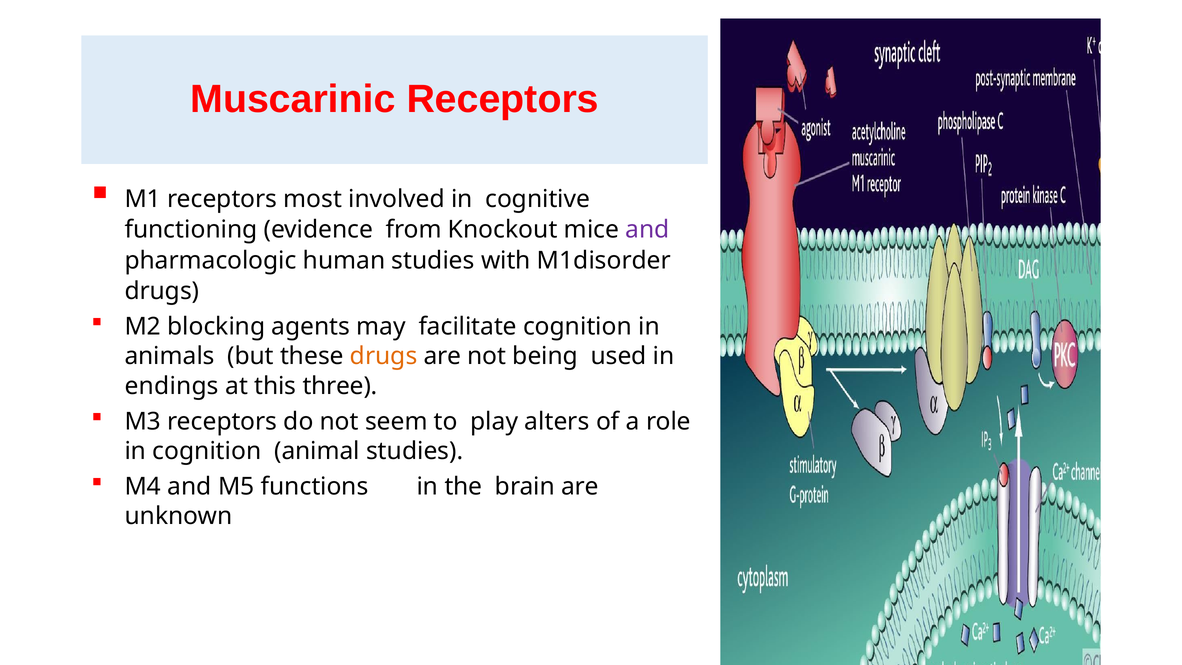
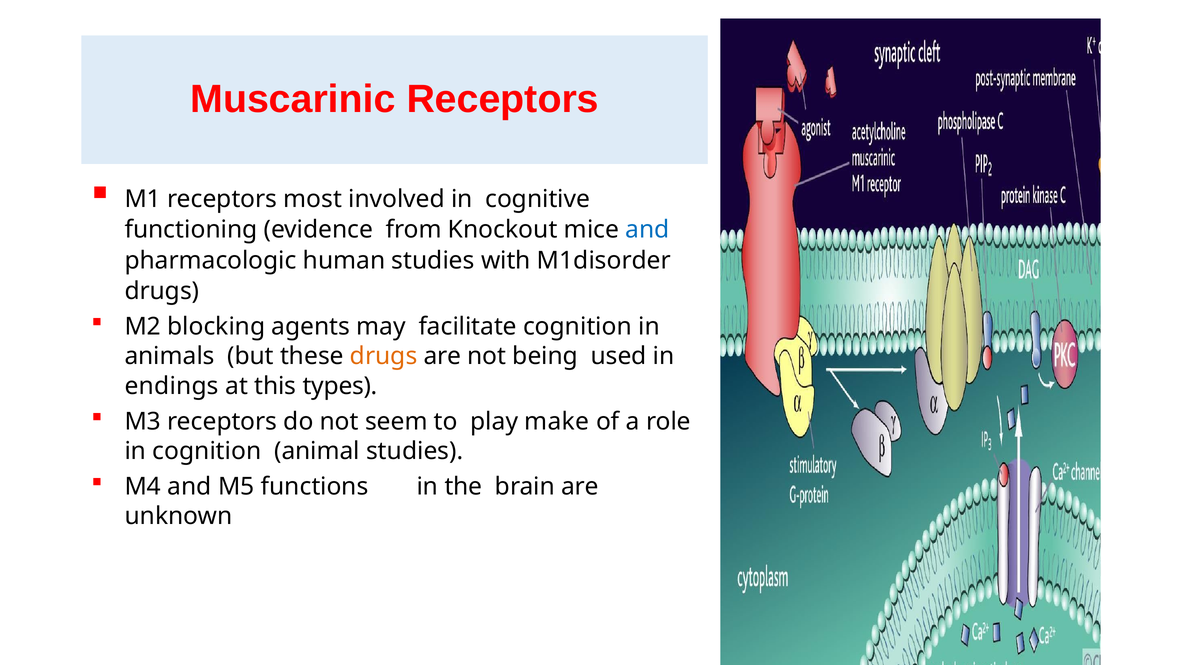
and colour: purple -> blue (647, 230)
three: three -> types (340, 386)
alters: alters -> make (557, 421)
